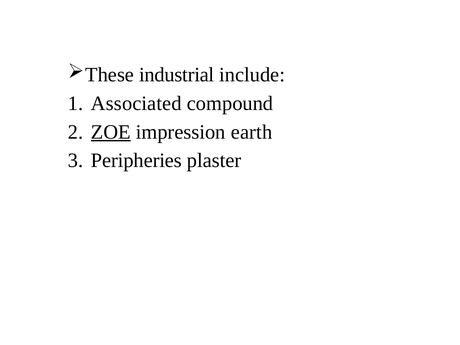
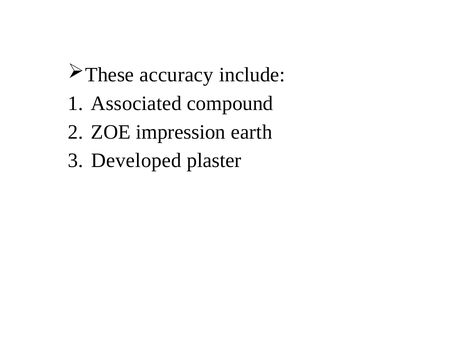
industrial: industrial -> accuracy (176, 75)
ZOE underline: present -> none (111, 132)
Peripheries: Peripheries -> Developed (136, 161)
